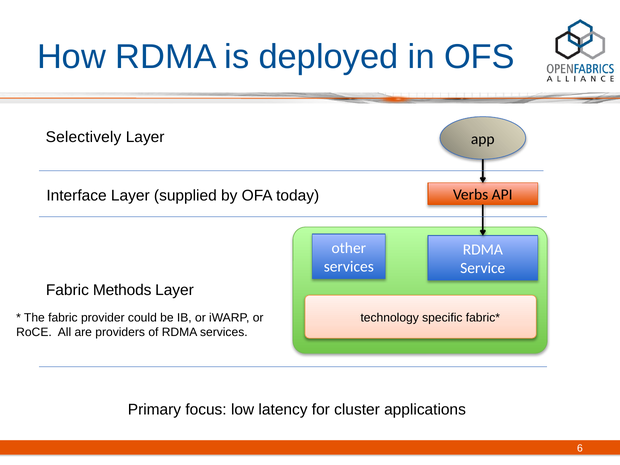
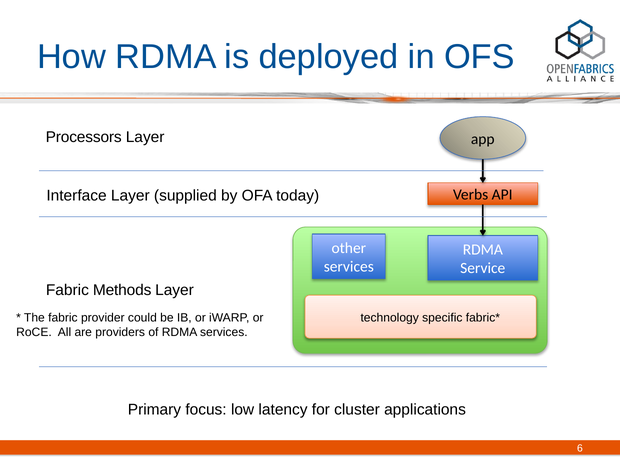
Selectively: Selectively -> Processors (84, 137)
